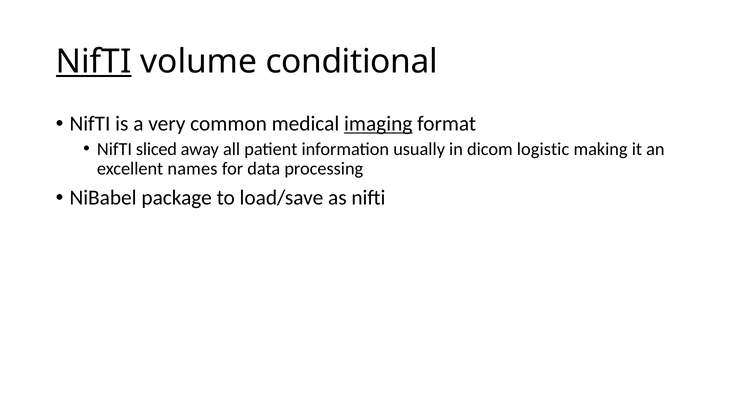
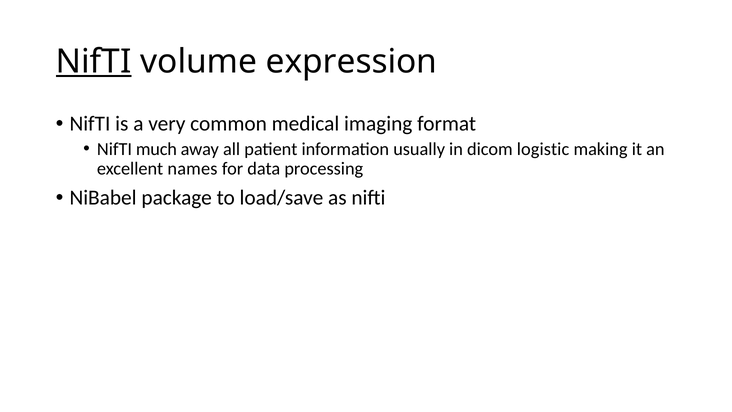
conditional: conditional -> expression (352, 61)
imaging underline: present -> none (378, 124)
sliced: sliced -> much (156, 149)
